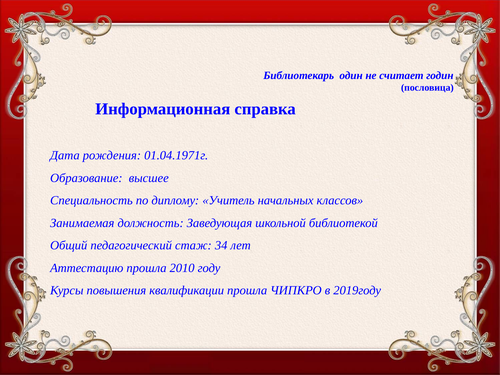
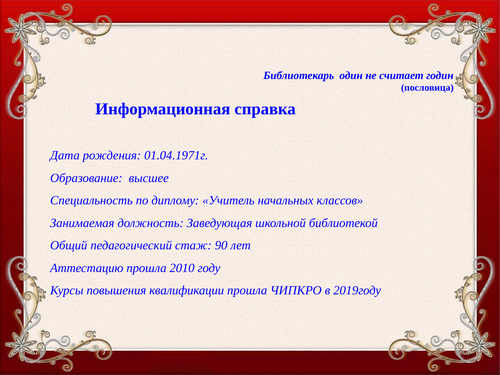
34: 34 -> 90 (221, 245)
